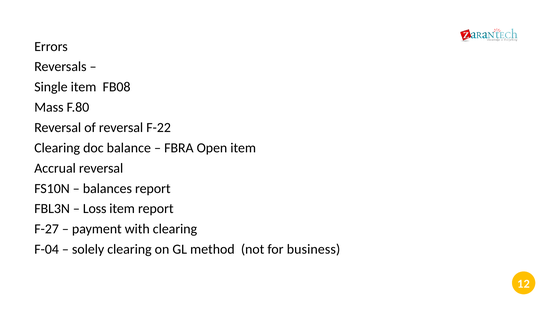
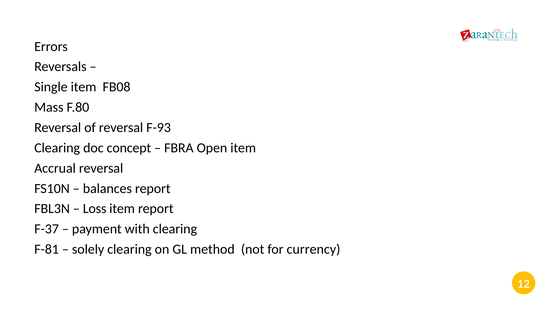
F-22: F-22 -> F-93 (159, 127)
balance: balance -> concept (129, 148)
F-27: F-27 -> F-37 (47, 229)
F-04: F-04 -> F-81 (47, 249)
business: business -> currency (314, 249)
